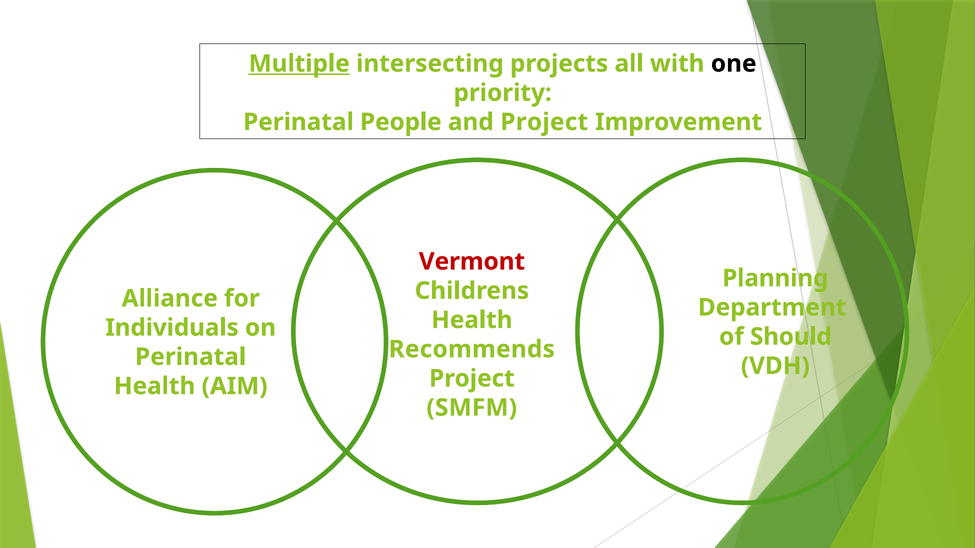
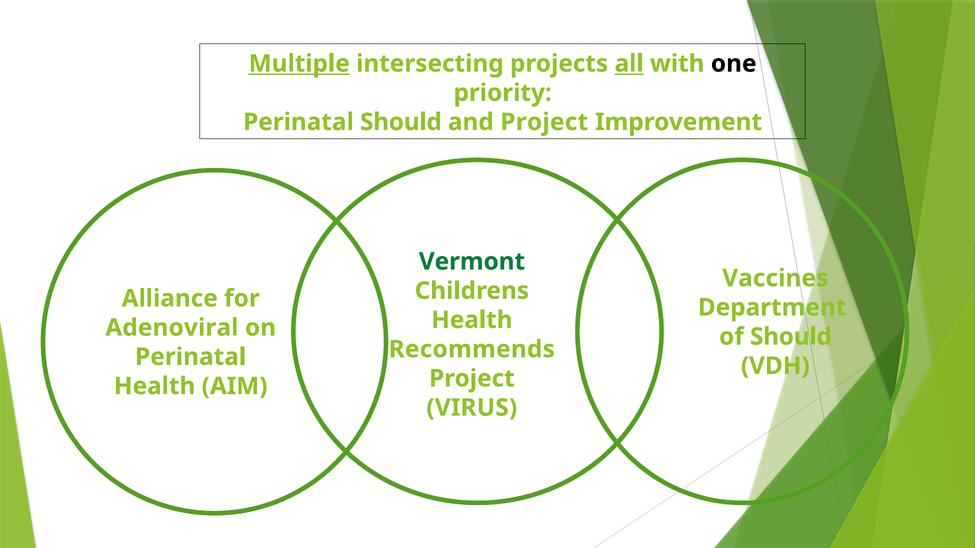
all underline: none -> present (629, 64)
Perinatal People: People -> Should (401, 122)
Vermont colour: red -> green (472, 262)
Planning: Planning -> Vaccines (775, 278)
Individuals: Individuals -> Adenoviral (172, 328)
SMFM: SMFM -> VIRUS (472, 408)
